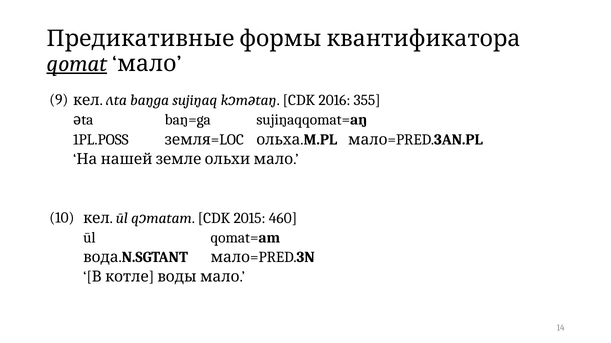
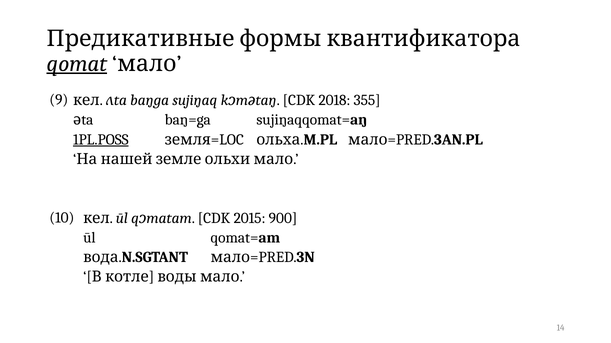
2016: 2016 -> 2018 (335, 101)
1PL.POSS underline: none -> present (101, 140)
460: 460 -> 900 (283, 219)
